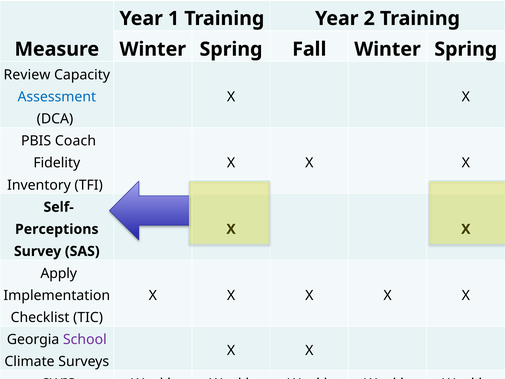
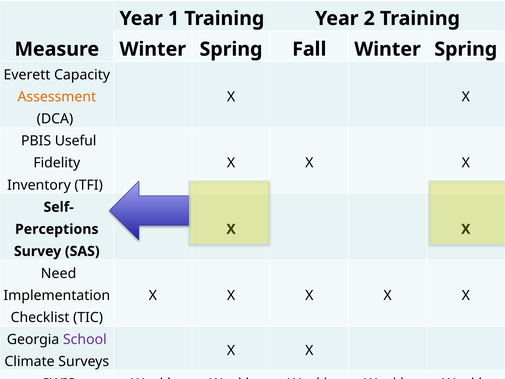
Review: Review -> Everett (27, 75)
Assessment colour: blue -> orange (57, 97)
Coach: Coach -> Useful (76, 141)
Apply: Apply -> Need (59, 273)
